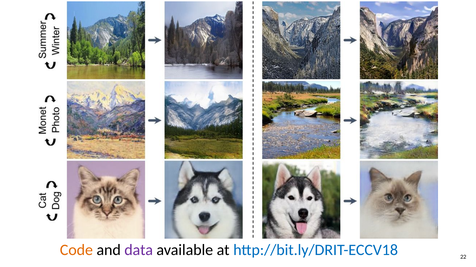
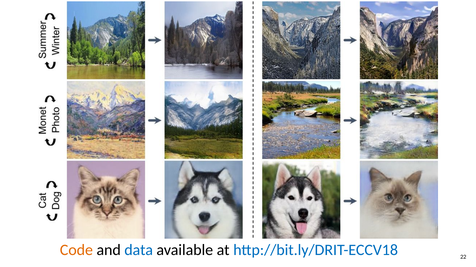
data colour: purple -> blue (139, 251)
